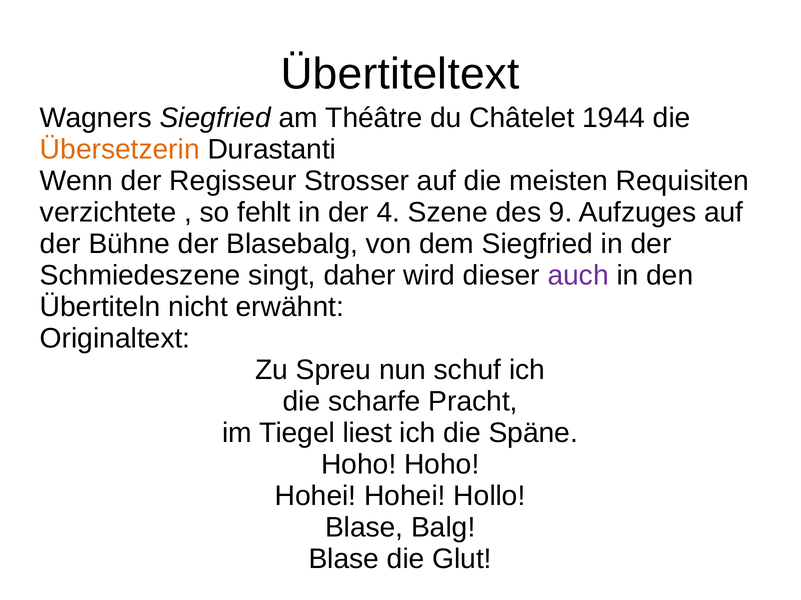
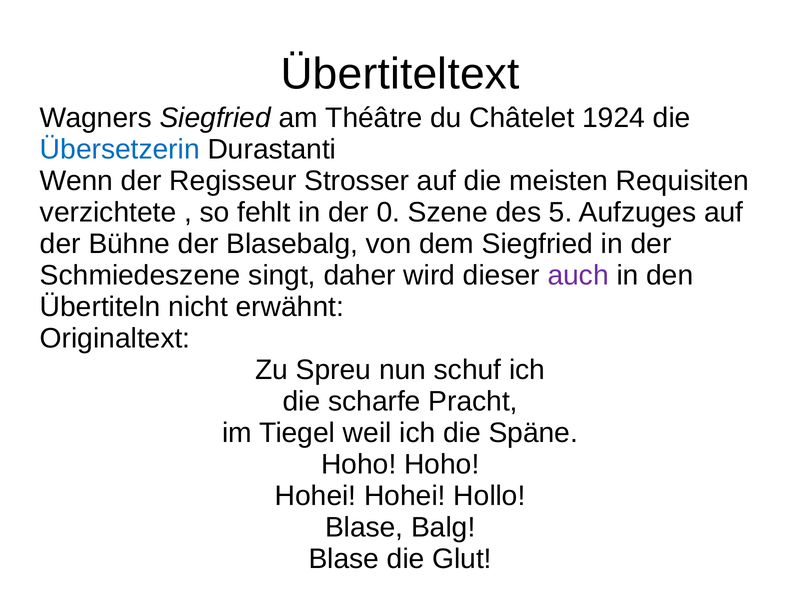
1944: 1944 -> 1924 (614, 118)
Übersetzerin colour: orange -> blue (120, 149)
4: 4 -> 0 (388, 213)
9: 9 -> 5 (561, 213)
liest: liest -> weil (367, 433)
